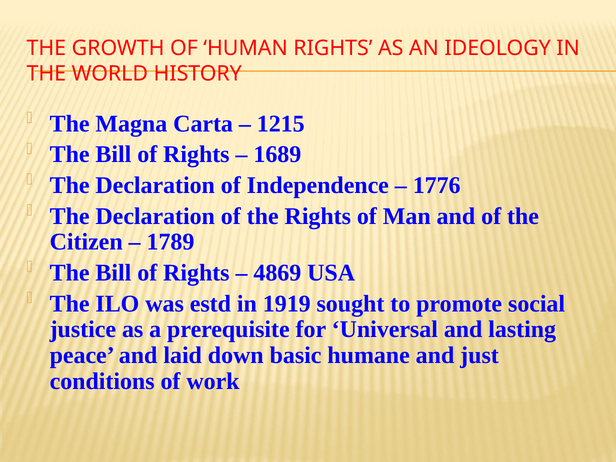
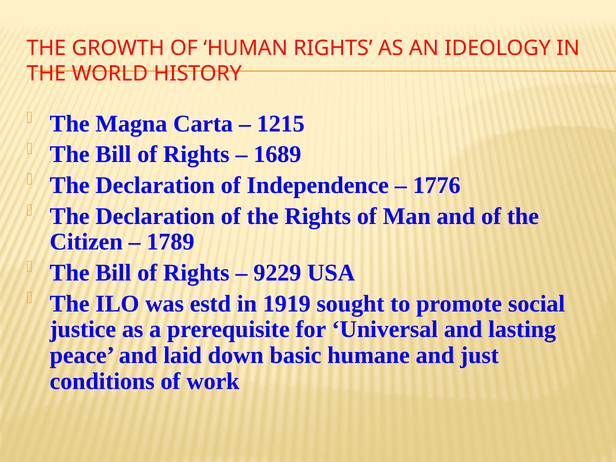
4869: 4869 -> 9229 (277, 273)
